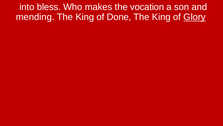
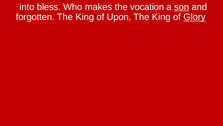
son underline: none -> present (182, 7)
mending: mending -> forgotten (35, 17)
Done: Done -> Upon (119, 17)
